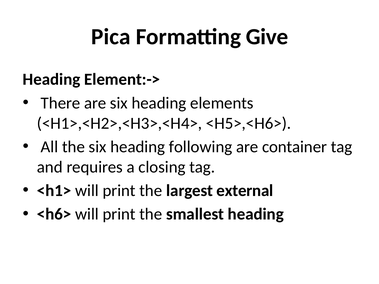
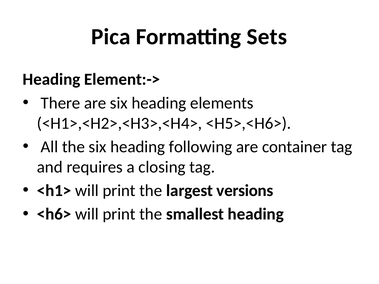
Give: Give -> Sets (267, 37)
external: external -> versions (245, 191)
